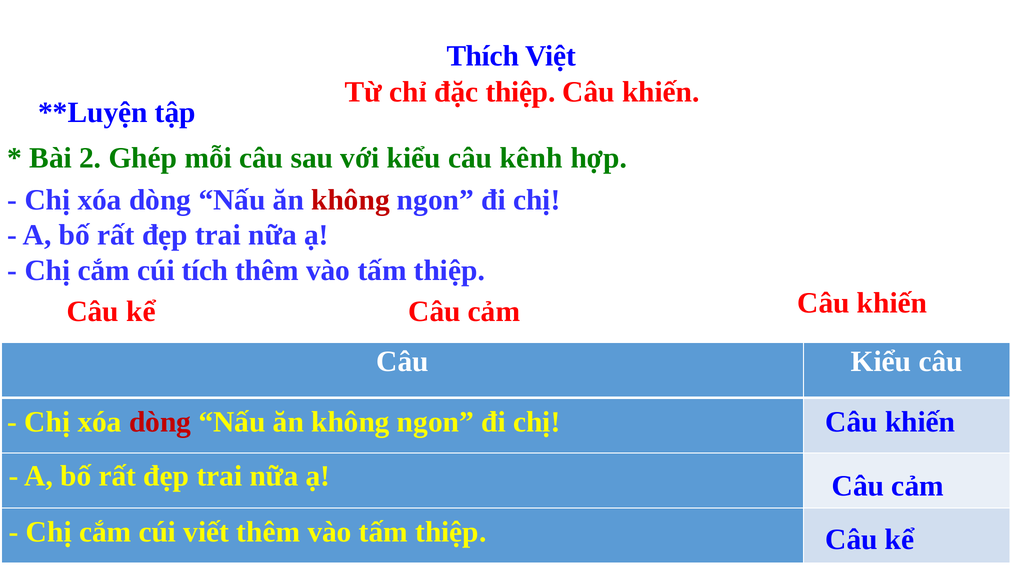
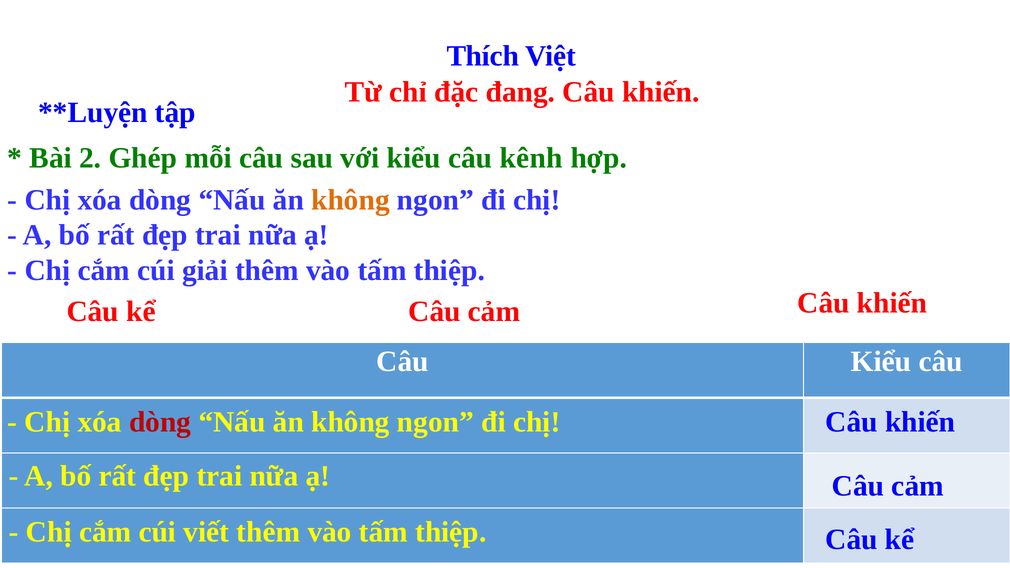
đặc thiệp: thiệp -> đang (520, 92)
không colour: red -> orange (350, 200)
tích: tích -> giải (205, 271)
